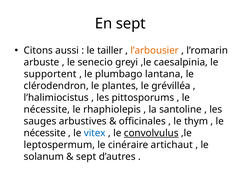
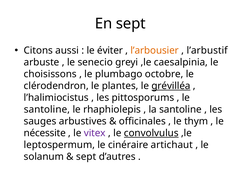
tailler: tailler -> éviter (110, 51)
l’romarin: l’romarin -> l’arbustif (207, 51)
supportent: supportent -> choisissons (50, 74)
lantana: lantana -> octobre (164, 74)
grévilléa underline: none -> present (171, 86)
nécessite: nécessite -> santoline (47, 109)
vitex colour: blue -> purple (95, 133)
